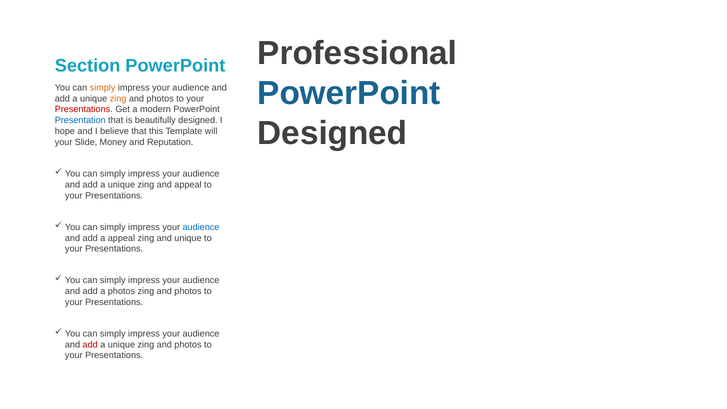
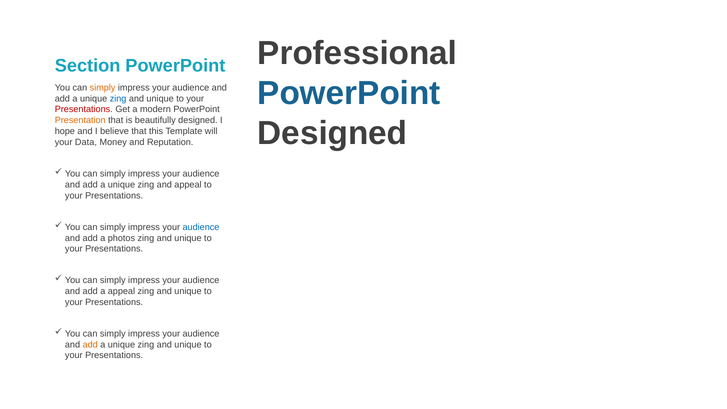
zing colour: orange -> blue (118, 98)
photos: photos -> unique (160, 98)
Presentation colour: blue -> orange (80, 120)
Slide: Slide -> Data (86, 142)
a appeal: appeal -> photos (121, 238)
a photos: photos -> appeal (121, 291)
photos: photos -> unique (188, 291)
add colour: red -> orange (90, 344)
photos: photos -> unique (188, 344)
